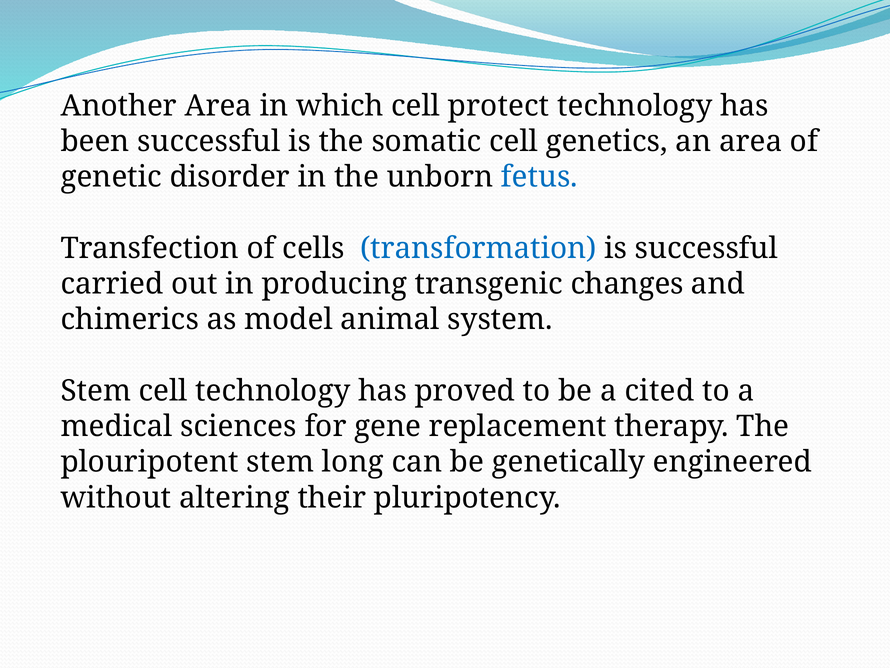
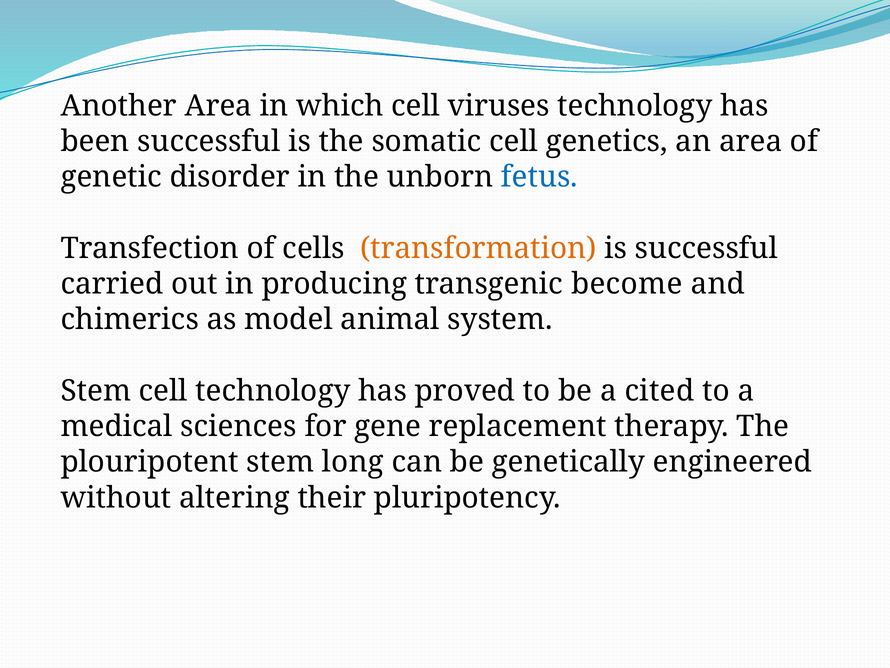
protect: protect -> viruses (499, 106)
transformation colour: blue -> orange (478, 248)
changes: changes -> become (627, 284)
